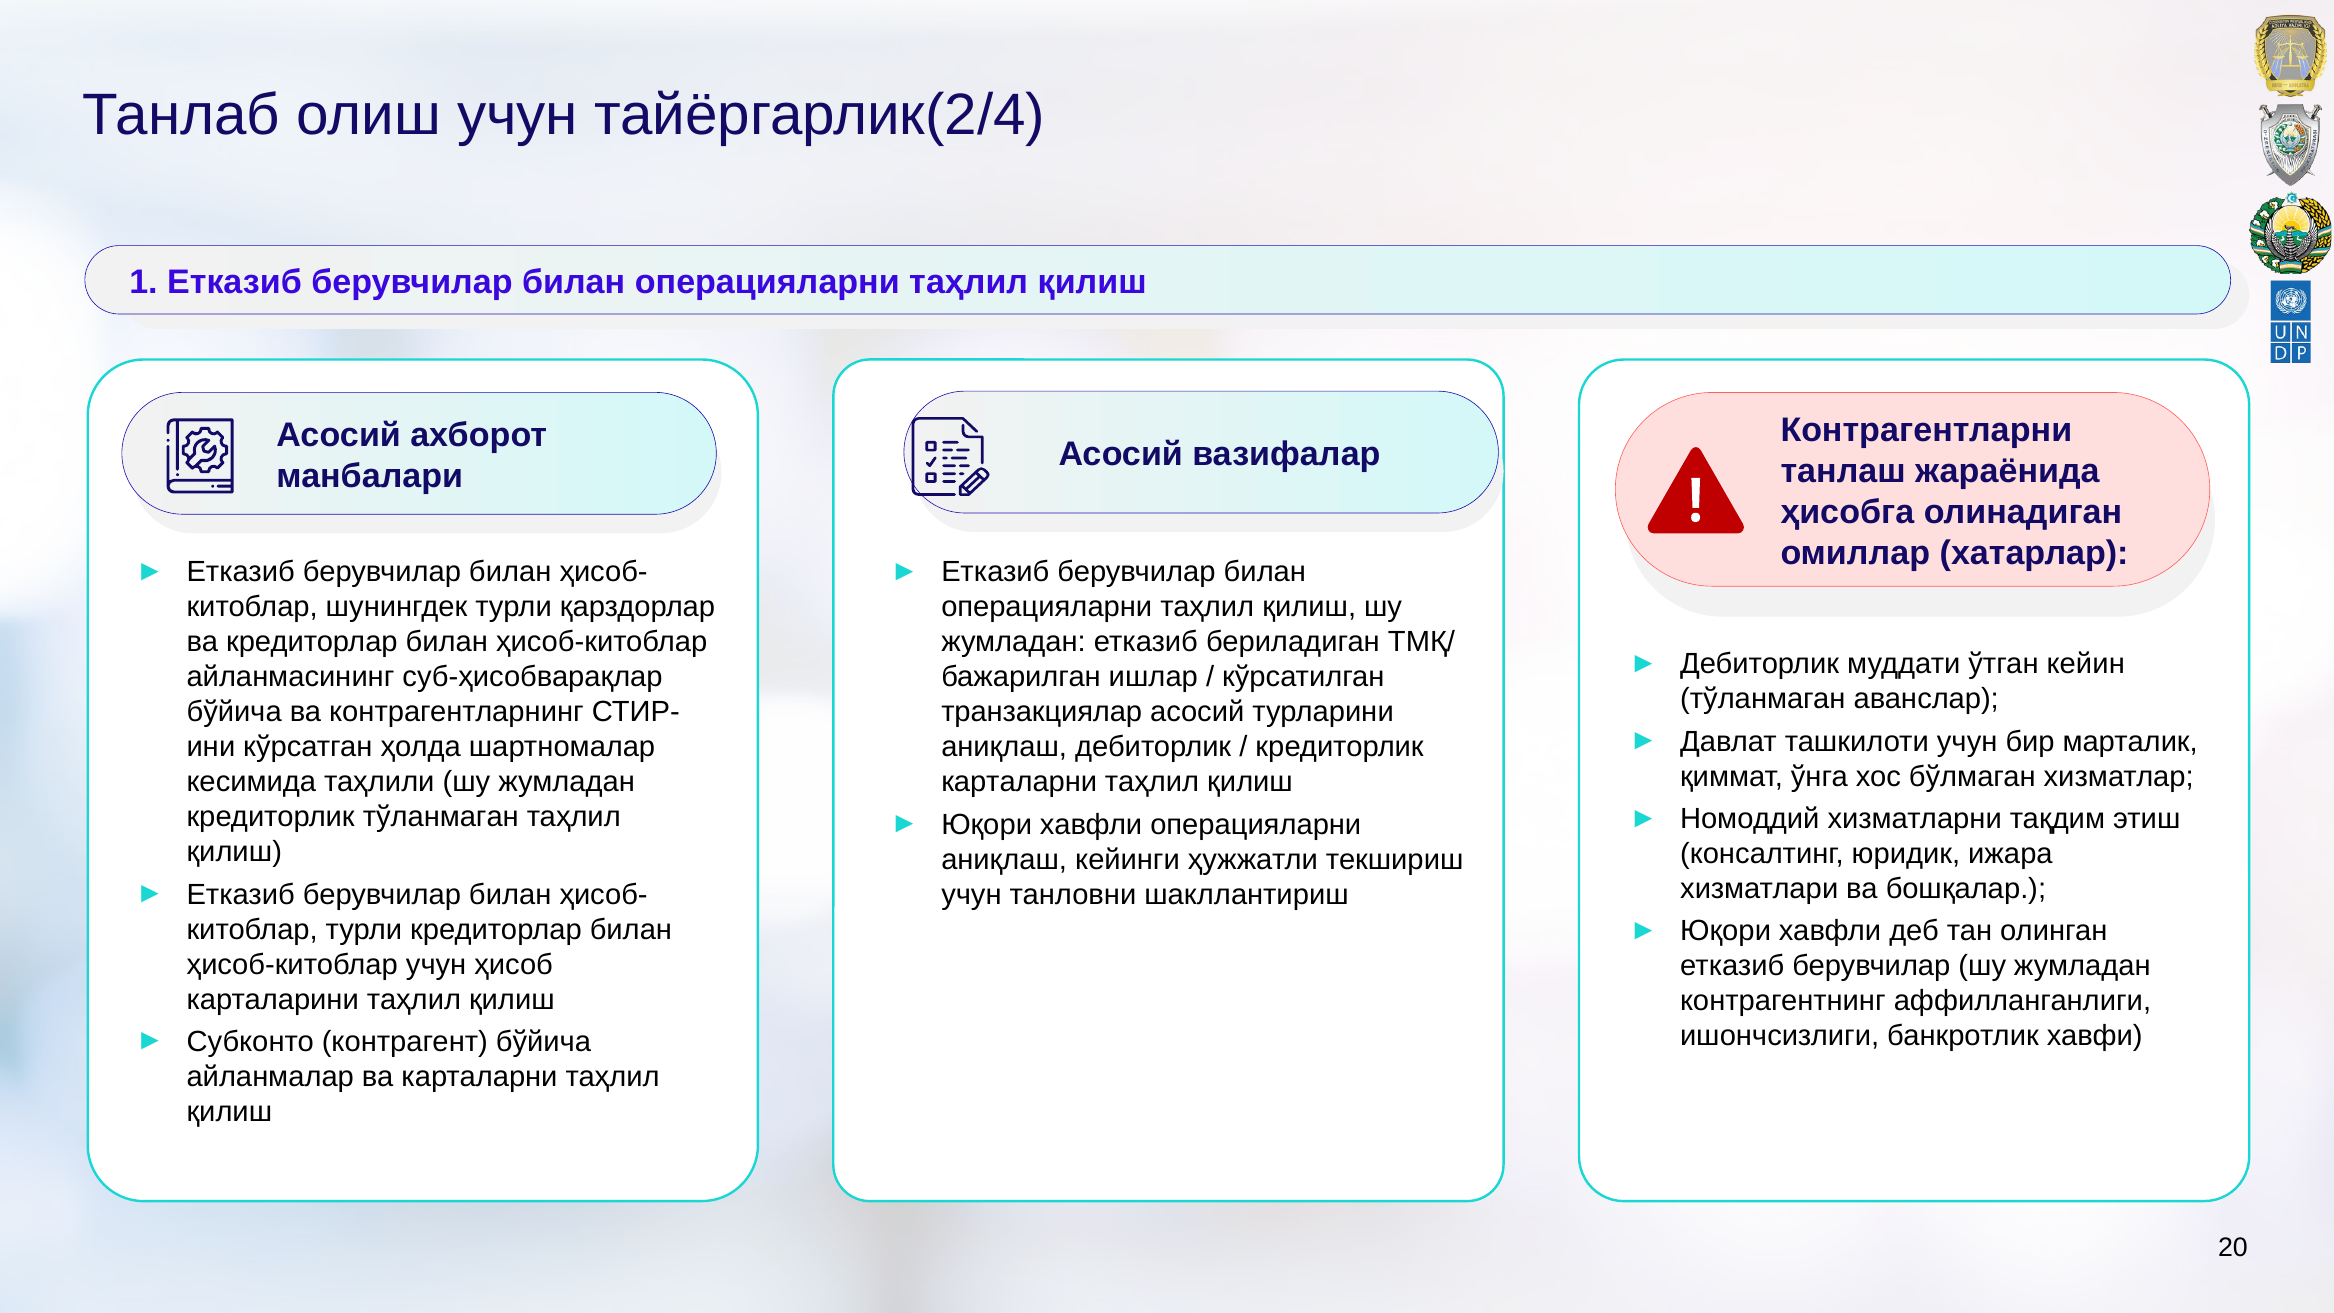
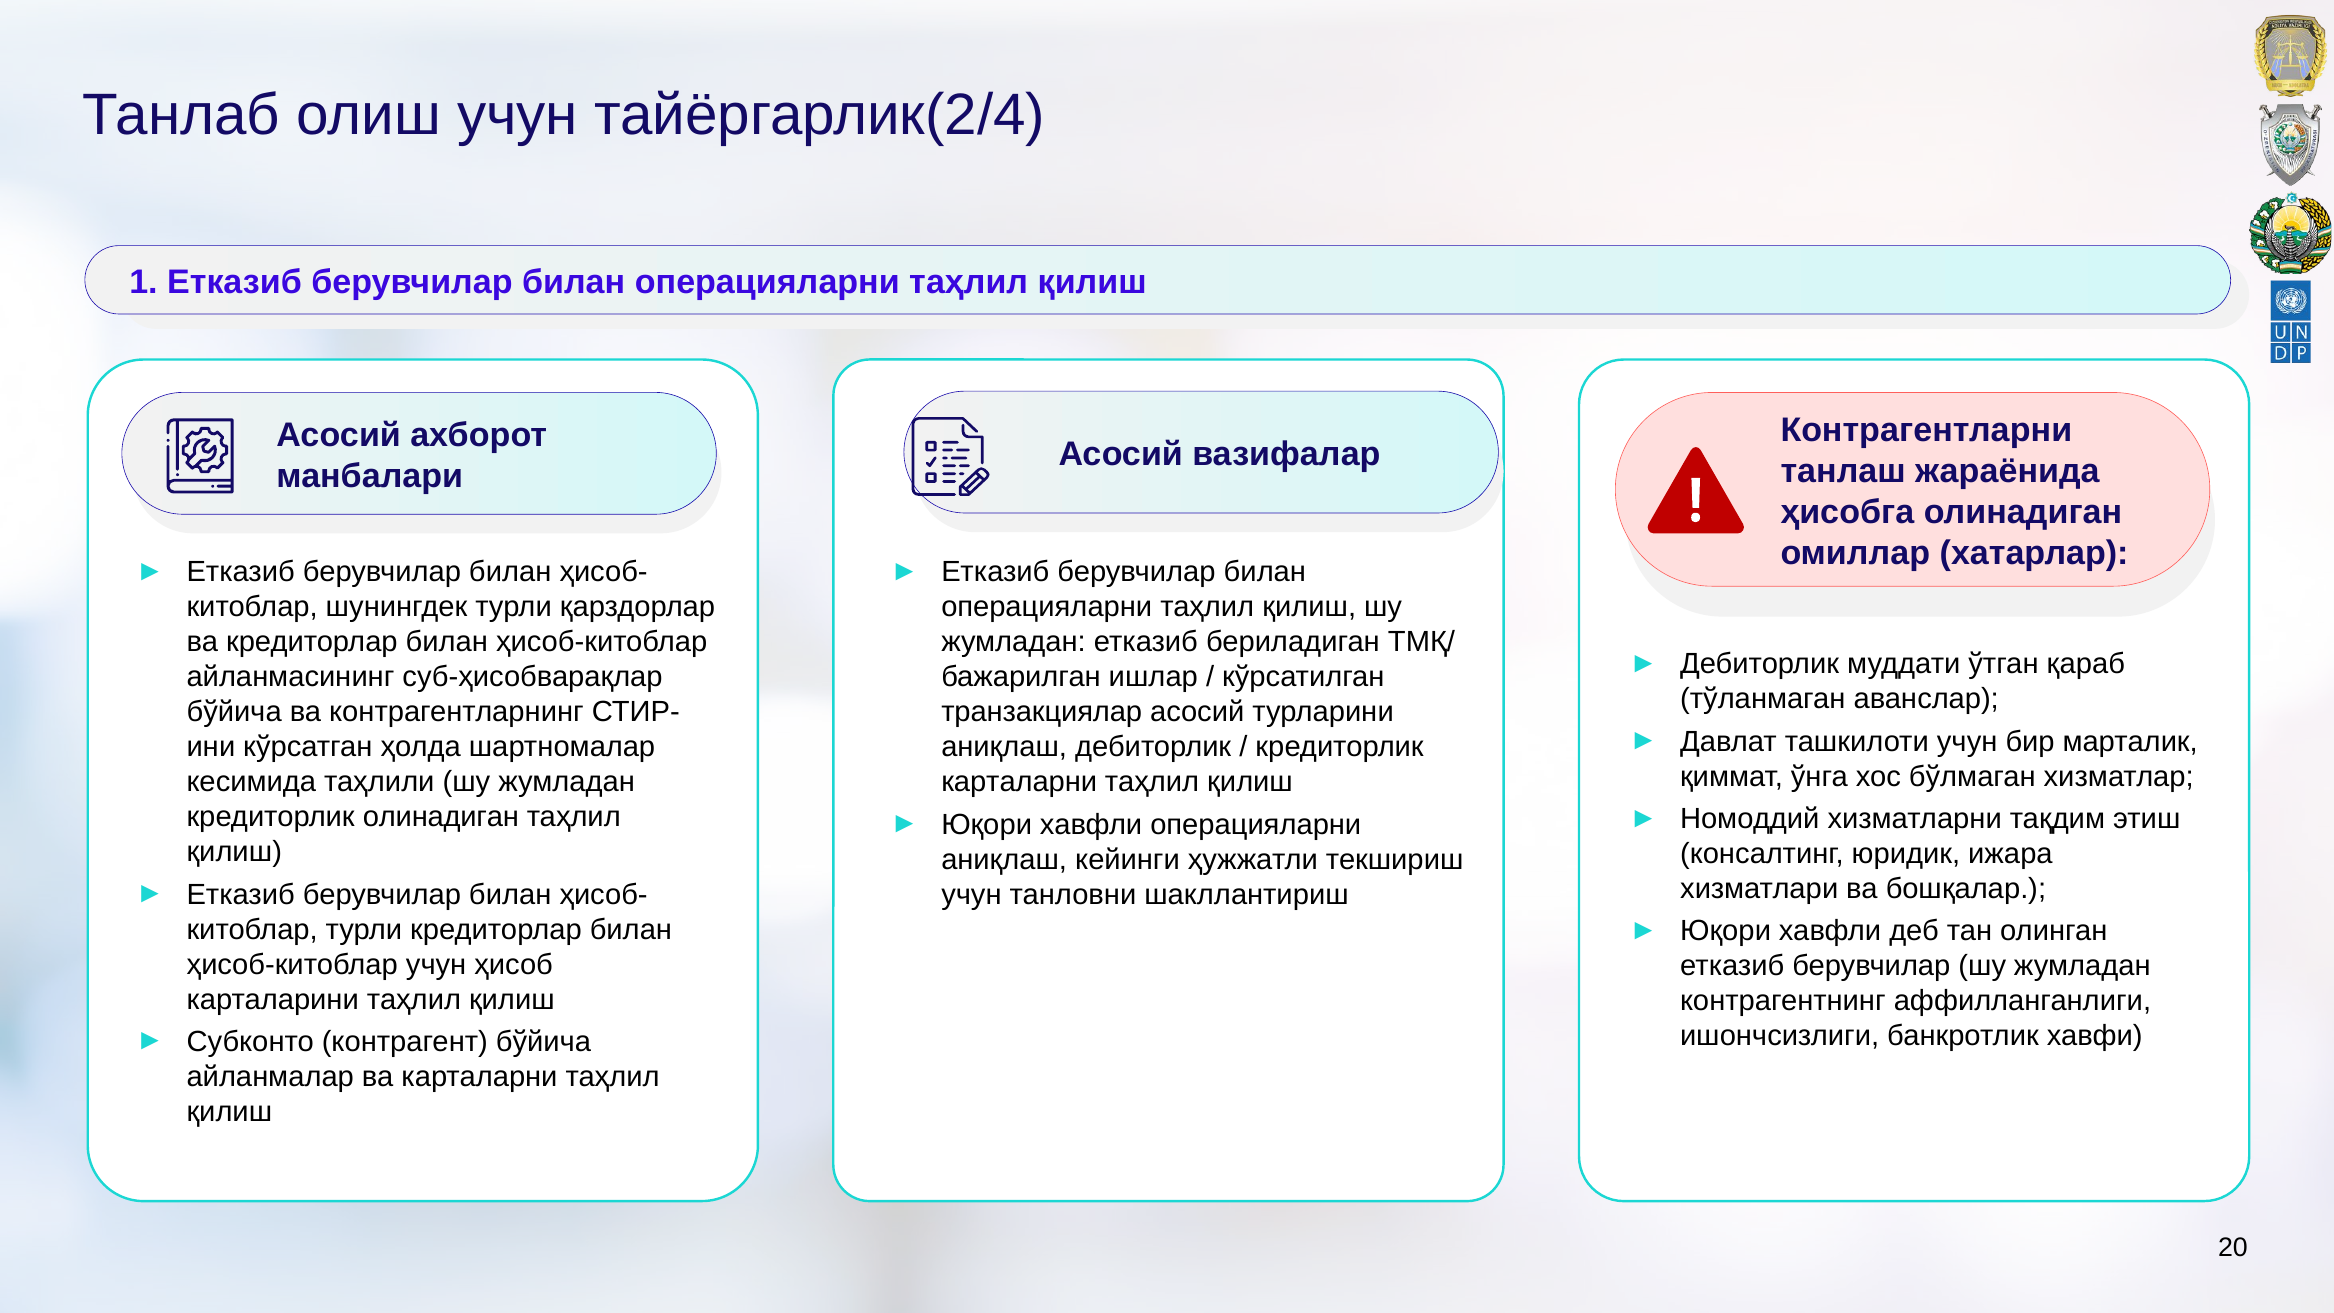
кейин: кейин -> қараб (2086, 664)
кредиторлик тўланмаган: тўланмаган -> олинадиган (441, 817)
